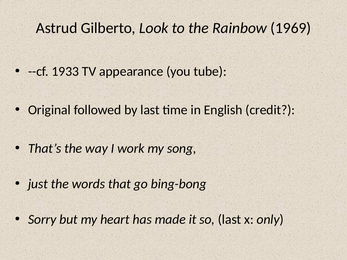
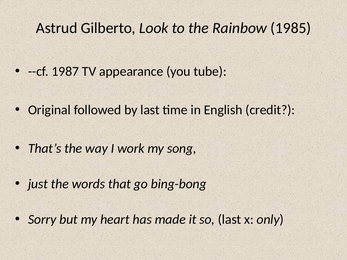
1969: 1969 -> 1985 (291, 28)
1933: 1933 -> 1987 (65, 72)
